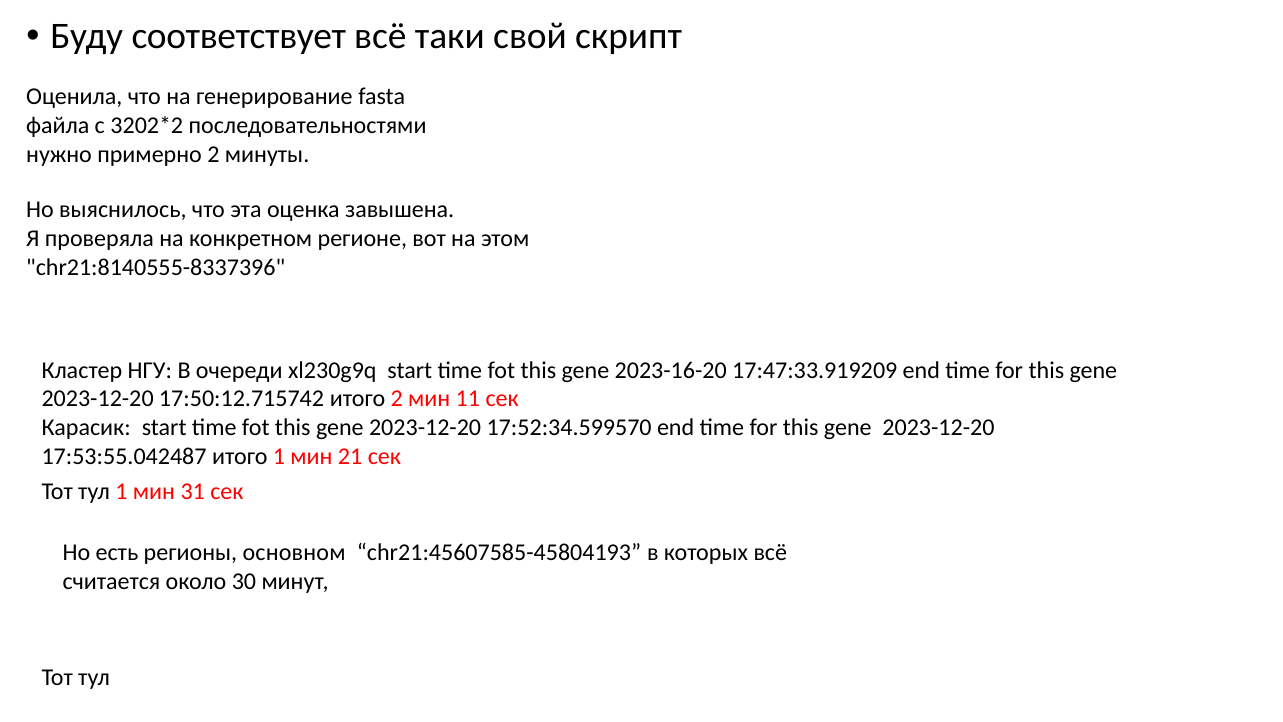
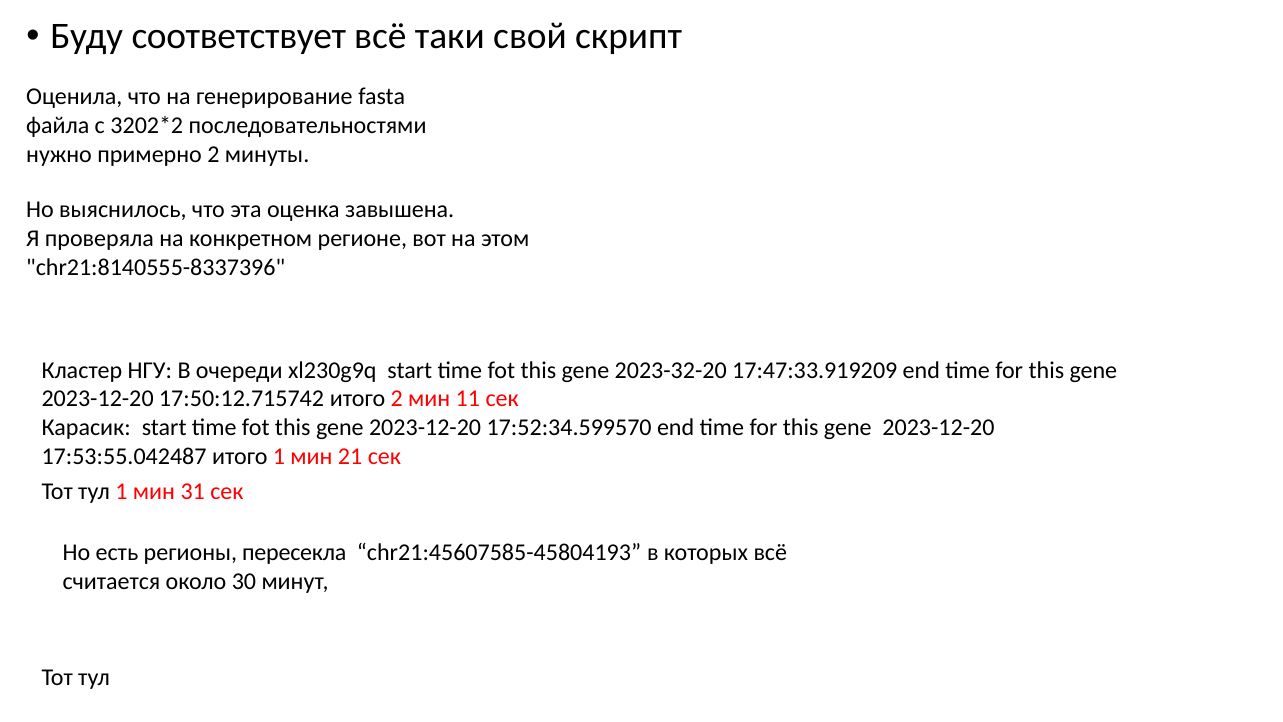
2023-16-20: 2023-16-20 -> 2023-32-20 (671, 370)
основном: основном -> пересекла (294, 552)
